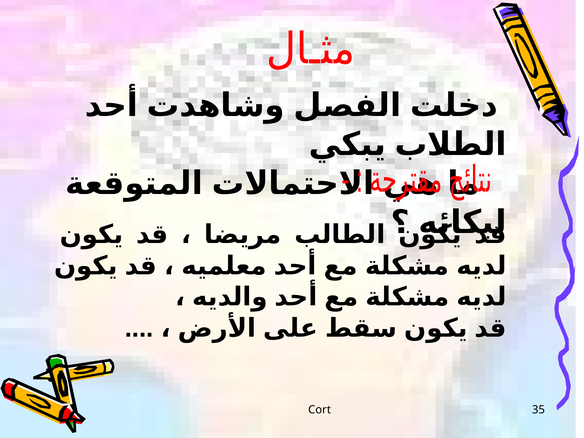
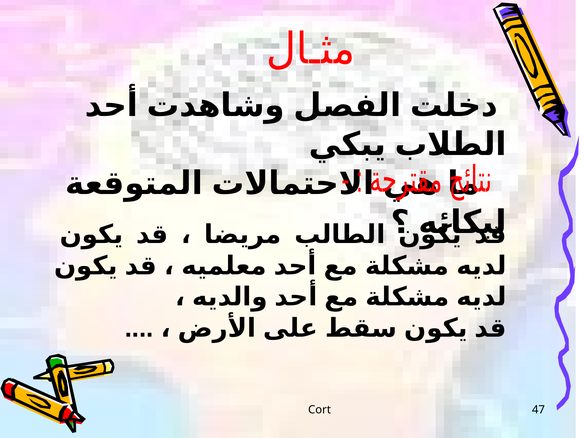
35: 35 -> 47 (538, 410)
